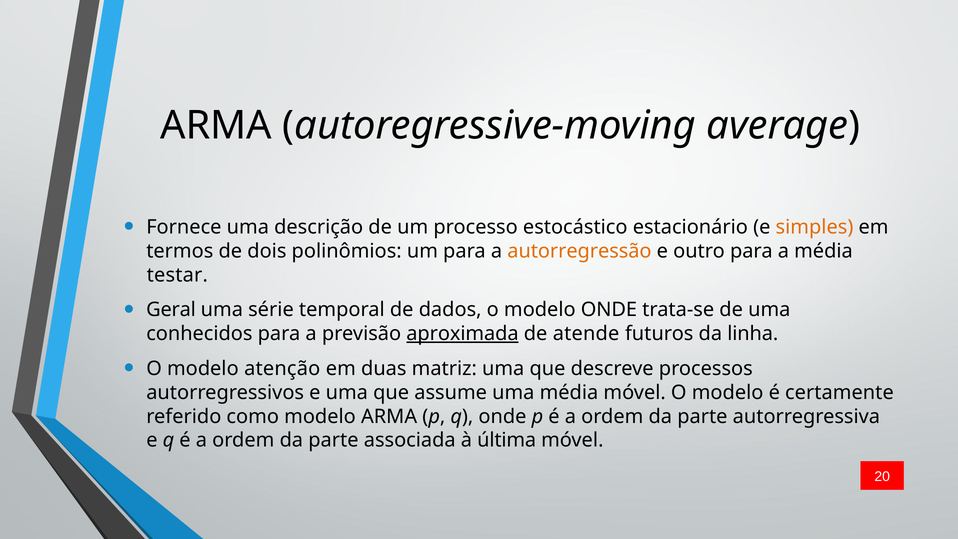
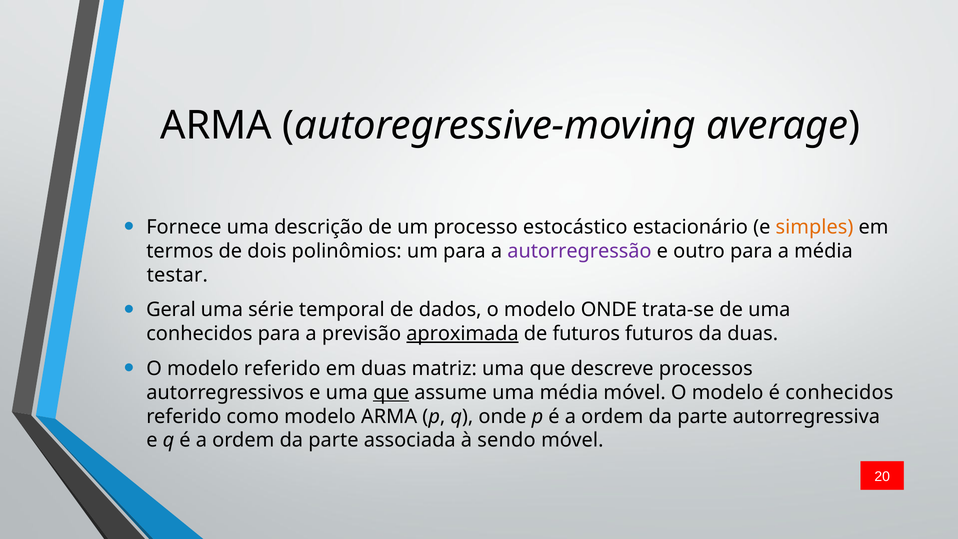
autorregressão colour: orange -> purple (579, 251)
de atende: atende -> futuros (586, 334)
da linha: linha -> duas (753, 334)
modelo atenção: atenção -> referido (282, 368)
que underline: none -> present (391, 392)
é certamente: certamente -> conhecidos (839, 392)
última: última -> sendo (507, 440)
